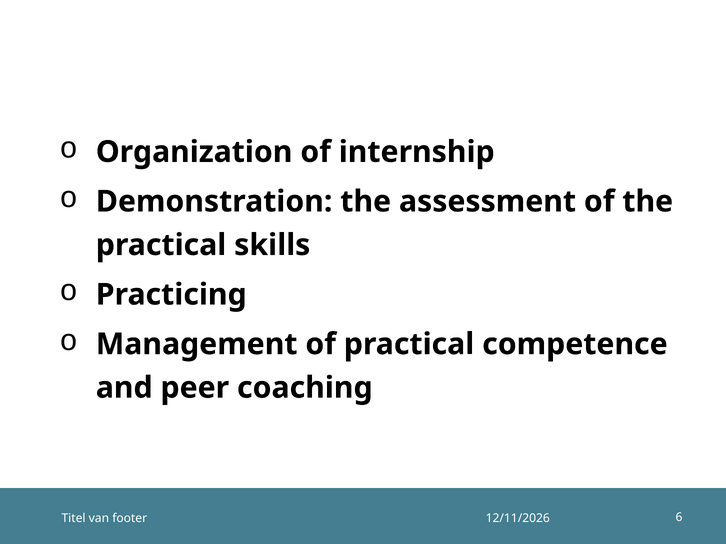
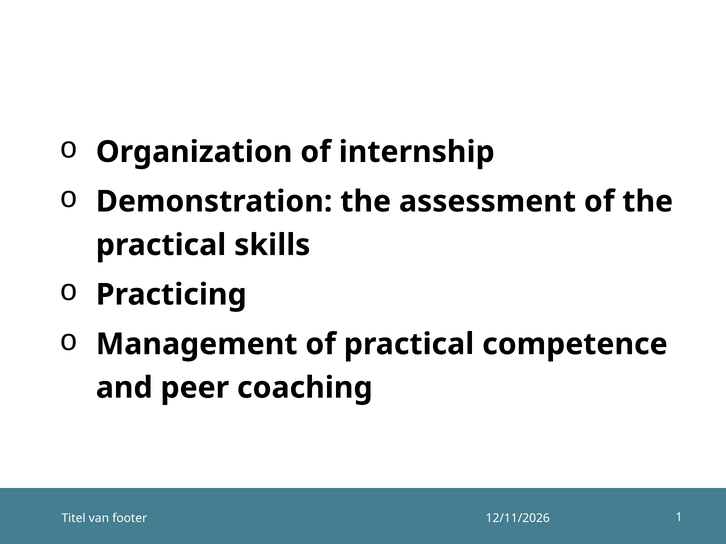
6: 6 -> 1 (679, 518)
